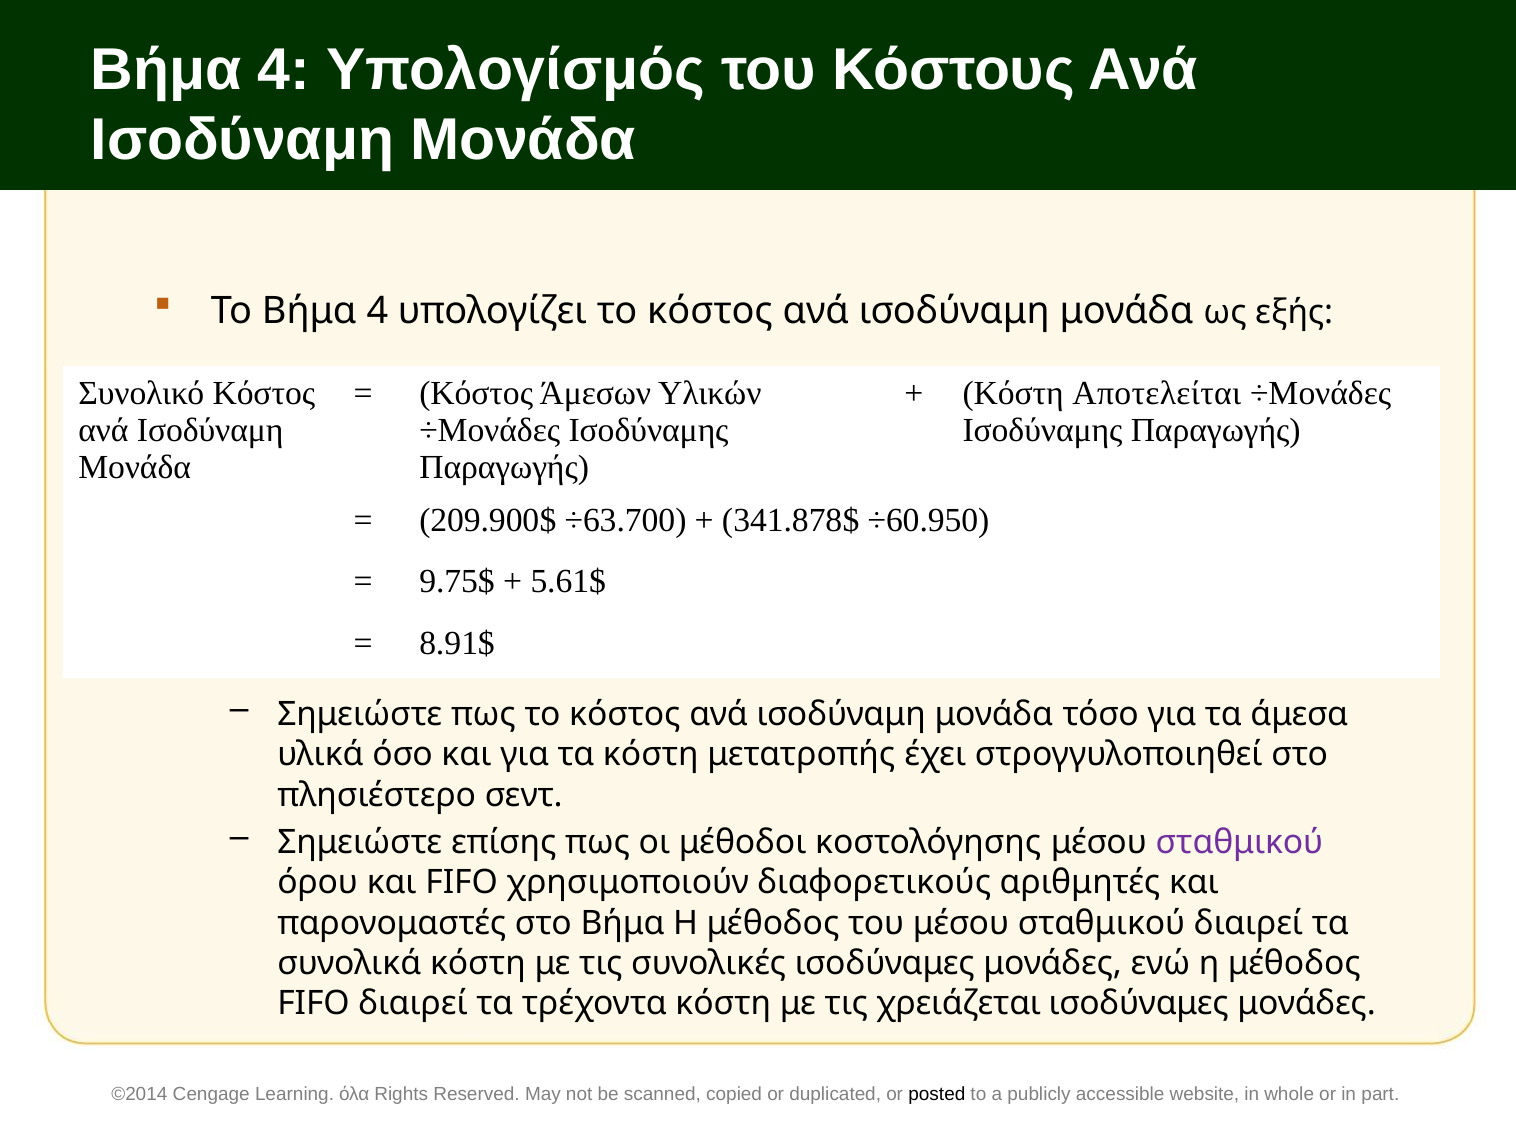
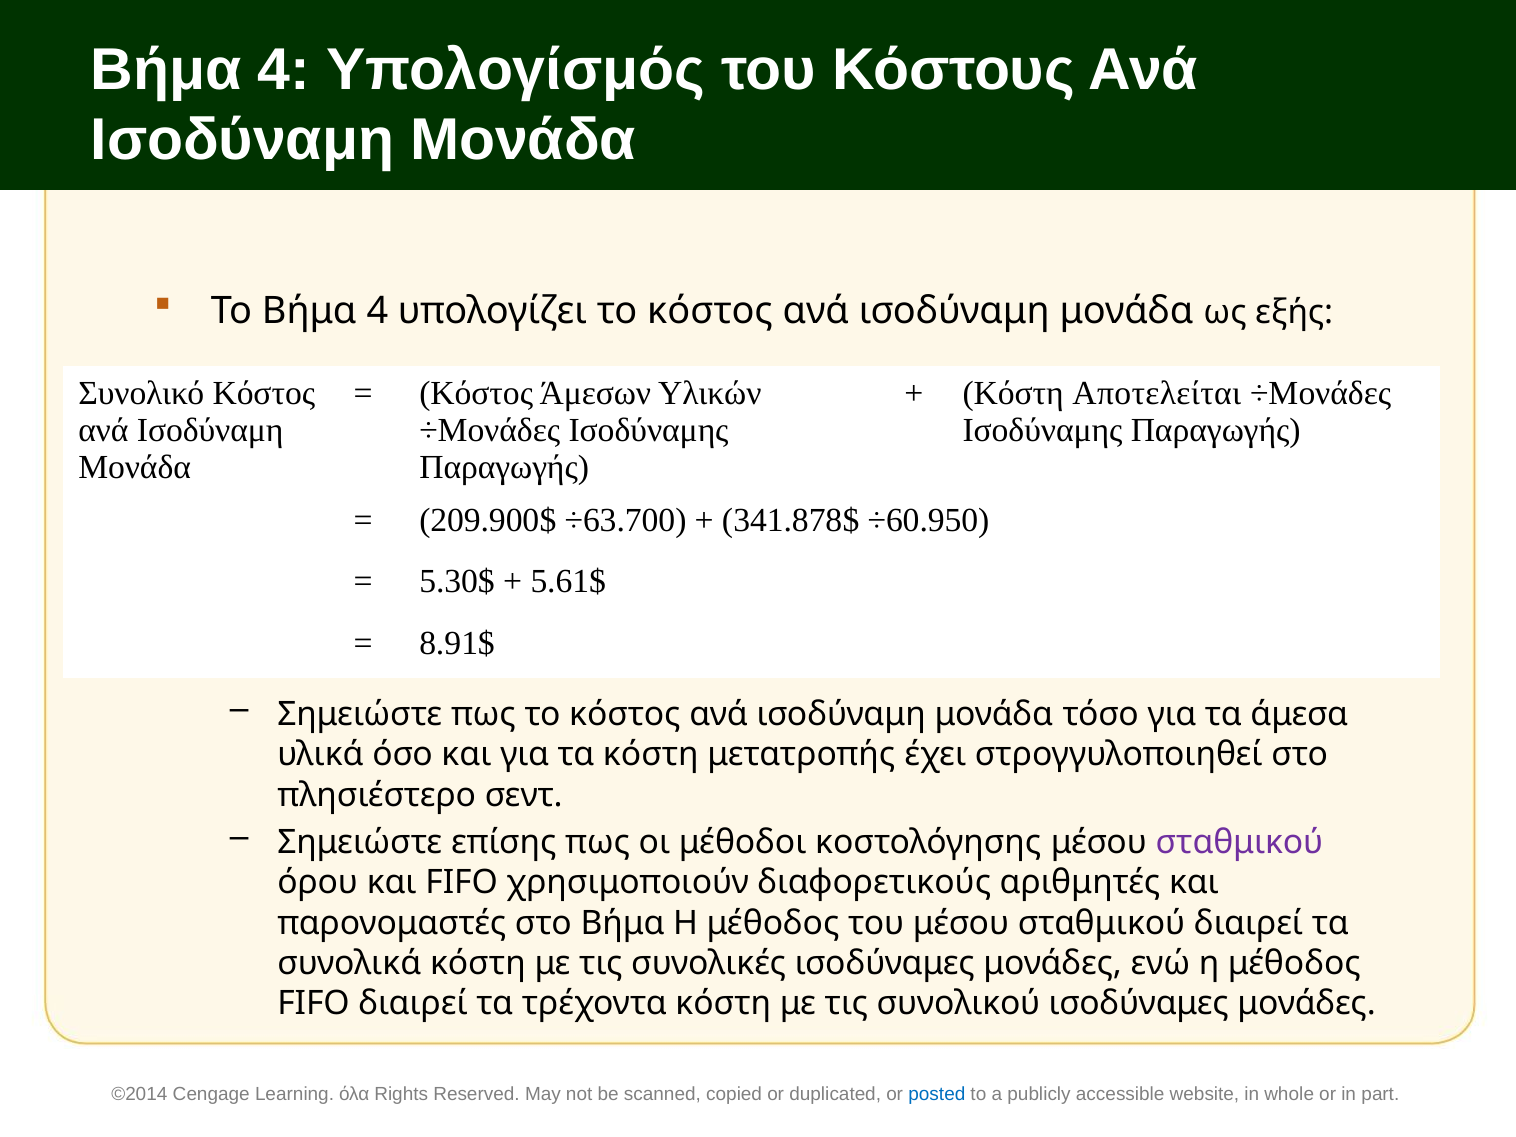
9.75$: 9.75$ -> 5.30$ (457, 582)
χρειάζεται: χρειάζεται -> συνολικού (958, 1004)
posted colour: black -> blue (937, 1094)
